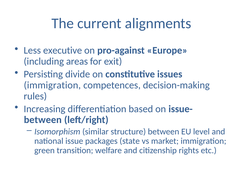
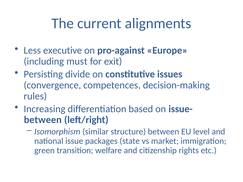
areas: areas -> must (77, 61)
immigration: immigration -> convergence (52, 85)
